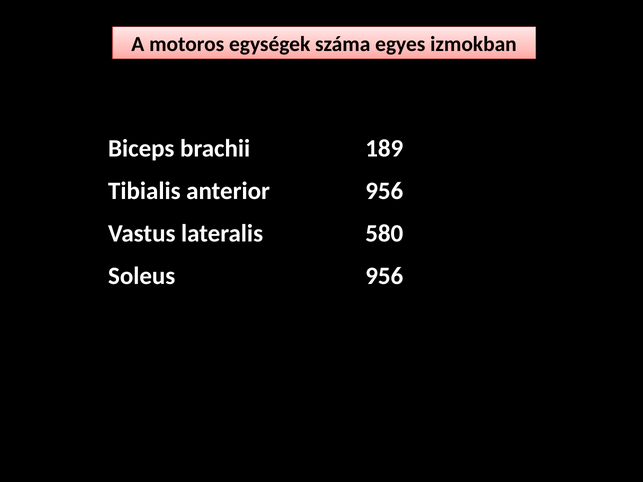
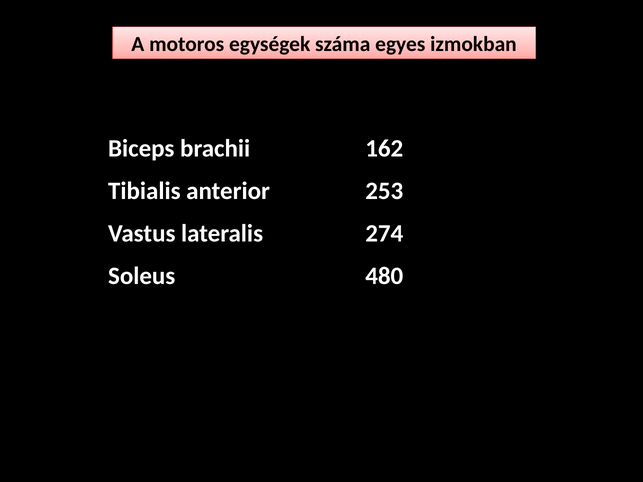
189: 189 -> 162 (384, 148)
anterior 956: 956 -> 253 (384, 191)
580: 580 -> 274 (384, 234)
Soleus 956: 956 -> 480 (384, 276)
